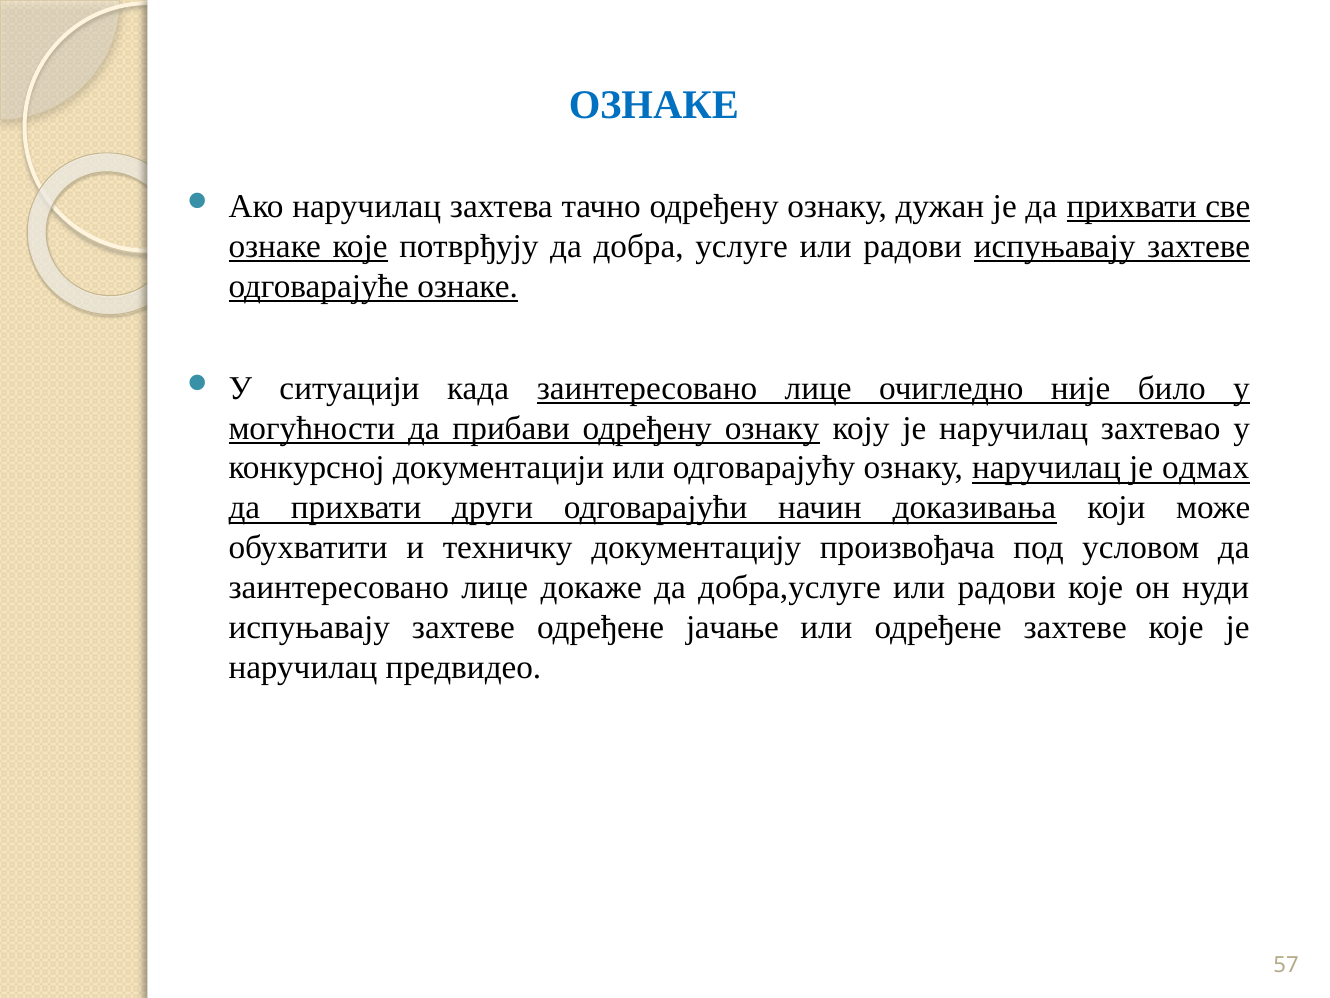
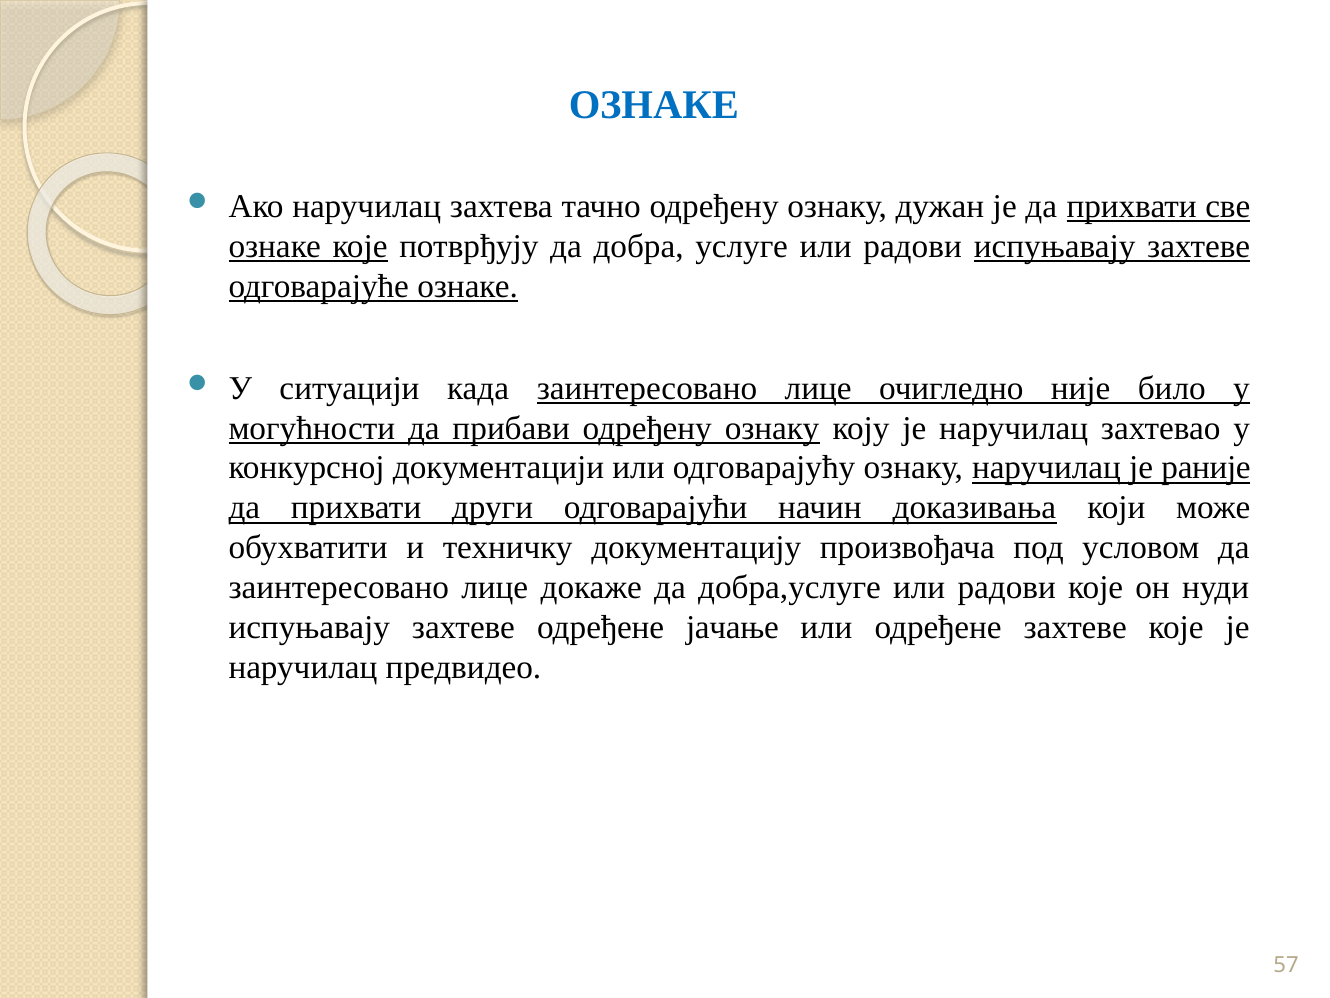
одмах: одмах -> раније (1206, 468)
